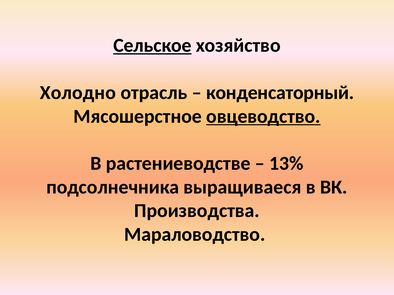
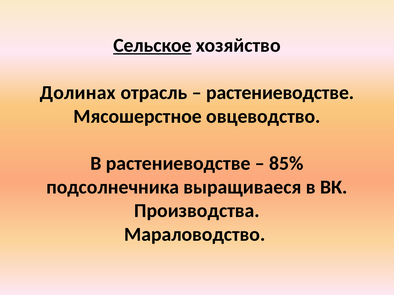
Холодно: Холодно -> Долинах (78, 93)
конденсаторный: конденсаторный -> растениеводстве (280, 93)
овцеводство underline: present -> none (263, 116)
13%: 13% -> 85% (286, 164)
